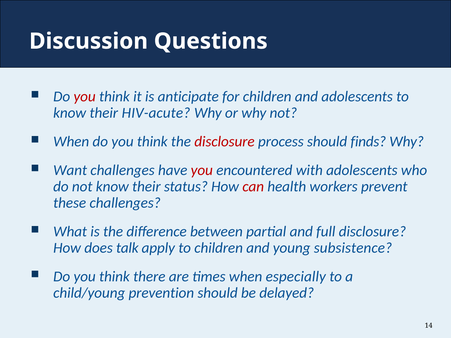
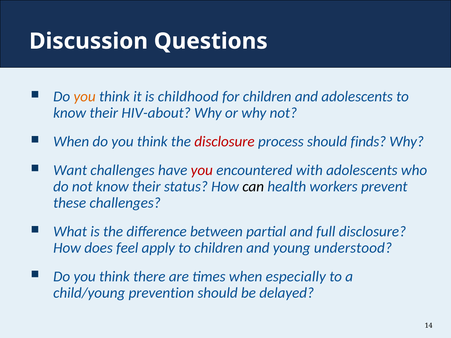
you colour: red -> orange (85, 97)
anticipate: anticipate -> childhood (188, 97)
HIV-acute: HIV-acute -> HIV-about (156, 113)
can colour: red -> black (253, 187)
talk: talk -> feel (127, 248)
subsistence: subsistence -> understood (353, 248)
